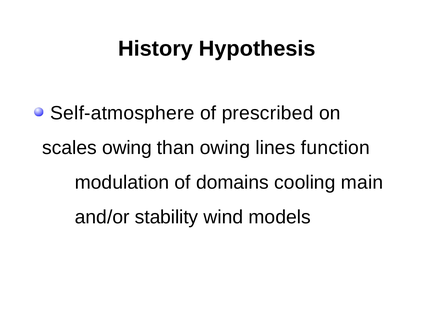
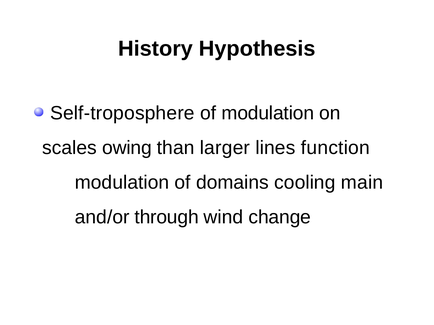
Self-atmosphere: Self-atmosphere -> Self-troposphere (122, 113)
of prescribed: prescribed -> modulation (268, 113)
than owing: owing -> larger (225, 148)
stability: stability -> through (167, 217)
models: models -> change (280, 217)
